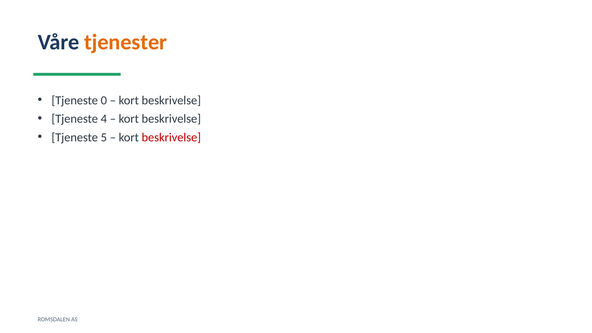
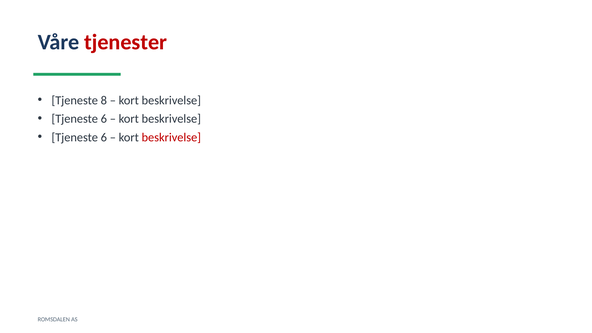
tjenester colour: orange -> red (126, 42)
0: 0 -> 8 (104, 100)
4: 4 -> 6 (104, 119)
5: 5 -> 6 (104, 137)
